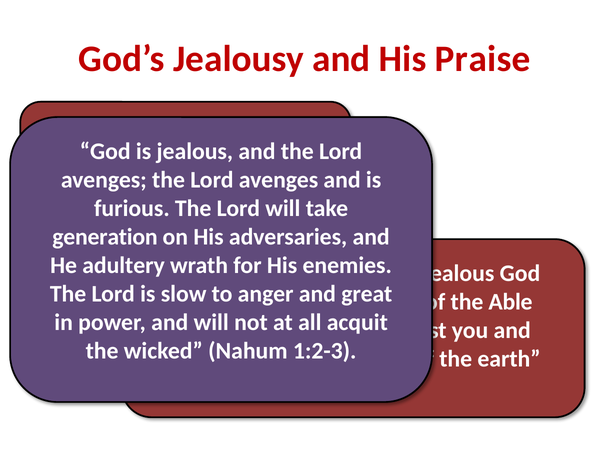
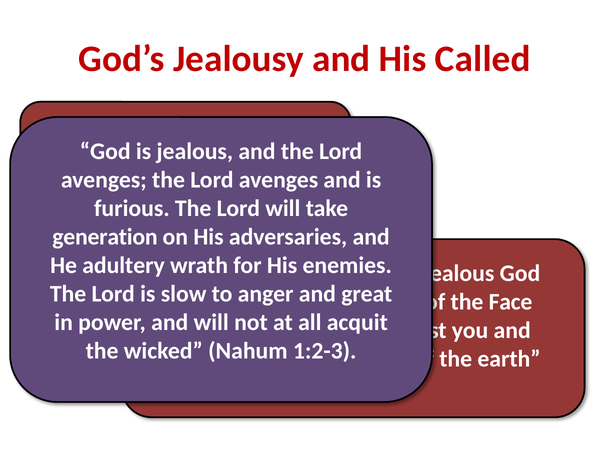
Praise: Praise -> Called (483, 59)
Able: Able -> Face (510, 302)
